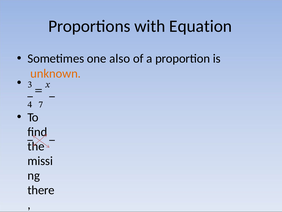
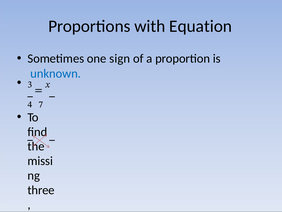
also: also -> sign (120, 58)
unknown colour: orange -> blue (56, 73)
there: there -> three (41, 190)
